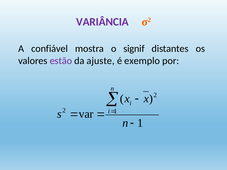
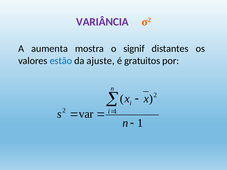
confiável: confiável -> aumenta (50, 49)
estão colour: purple -> blue (61, 61)
exemplo: exemplo -> gratuitos (142, 61)
